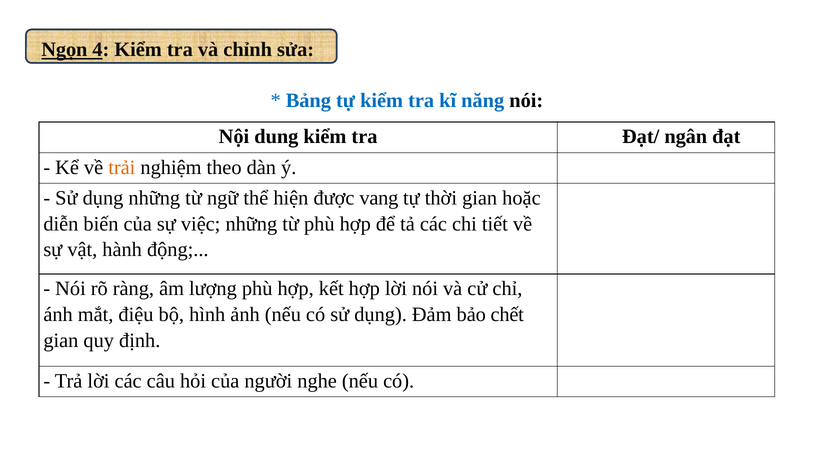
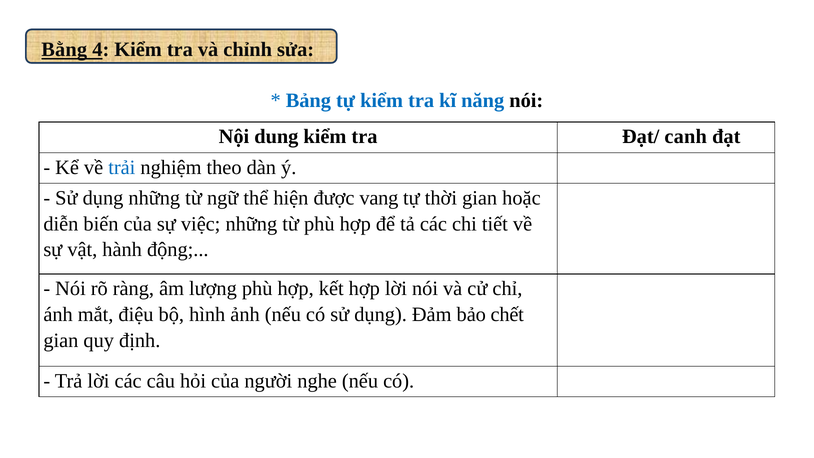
Ngọn: Ngọn -> Bằng (64, 50)
ngân: ngân -> canh (686, 137)
trải colour: orange -> blue (122, 167)
